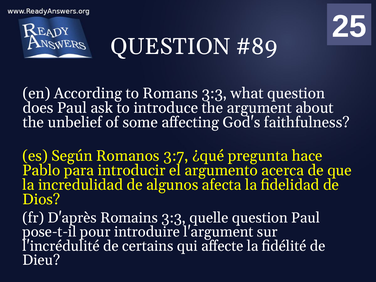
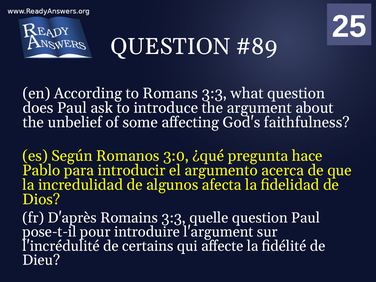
3:7: 3:7 -> 3:0 (176, 156)
